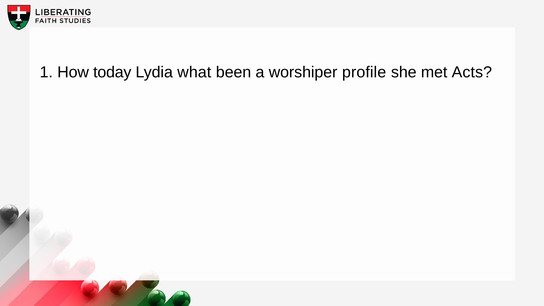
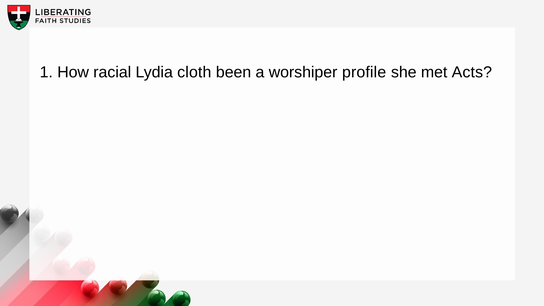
today: today -> racial (112, 72)
what: what -> cloth (194, 72)
